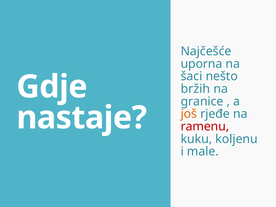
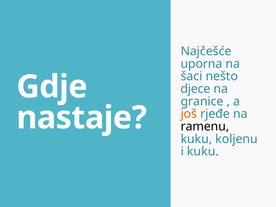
bržih: bržih -> djece (195, 89)
ramenu colour: red -> black (205, 126)
i male: male -> kuku (203, 152)
